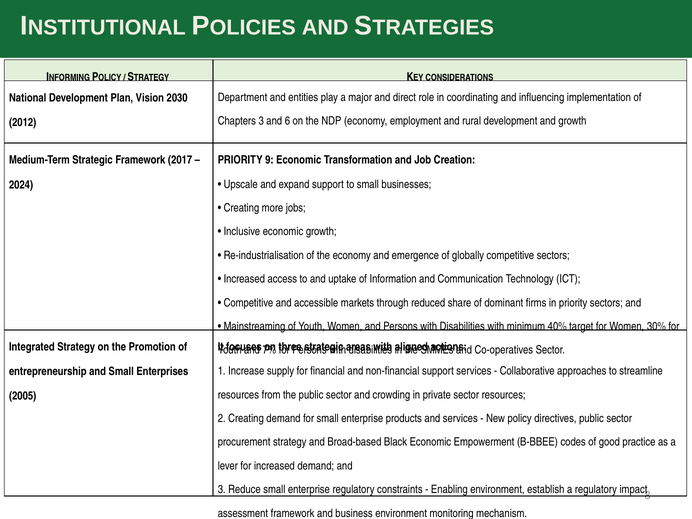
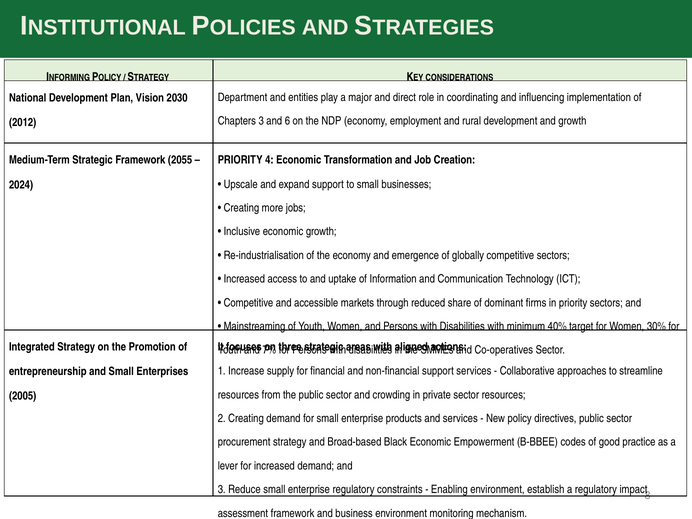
2017: 2017 -> 2055 (180, 160)
9: 9 -> 4 (269, 160)
